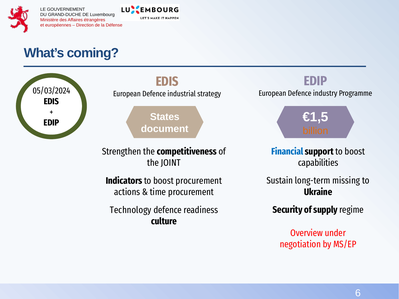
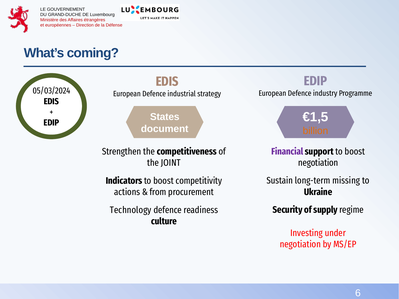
Financial colour: blue -> purple (287, 152)
capabilities: capabilities -> negotiation (318, 163)
boost procurement: procurement -> competitivity (199, 181)
time: time -> from (158, 192)
Overview: Overview -> Investing (307, 233)
